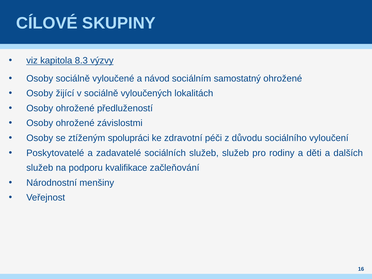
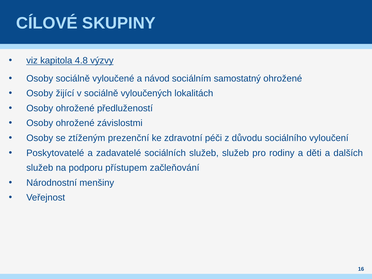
8.3: 8.3 -> 4.8 (81, 61)
spolupráci: spolupráci -> prezenční (129, 138)
kvalifikace: kvalifikace -> přístupem (126, 168)
